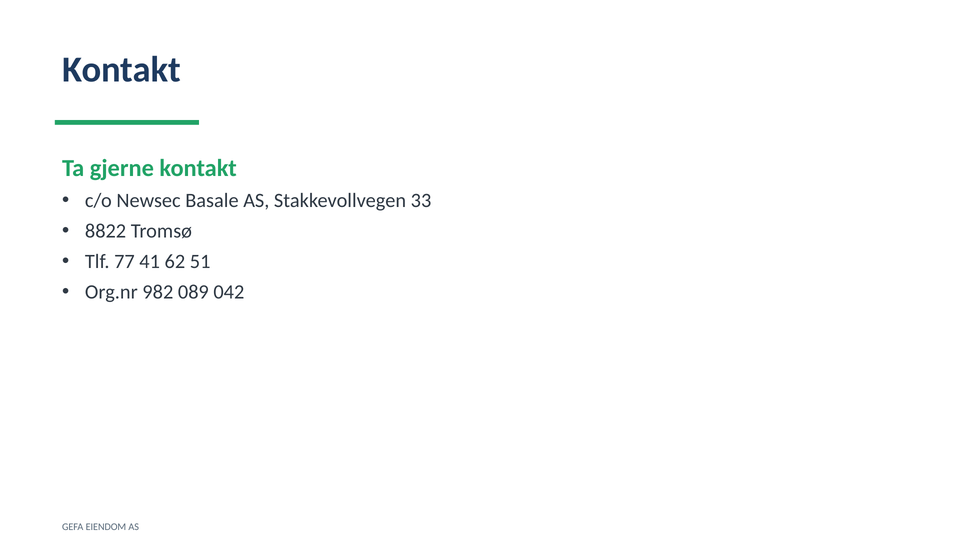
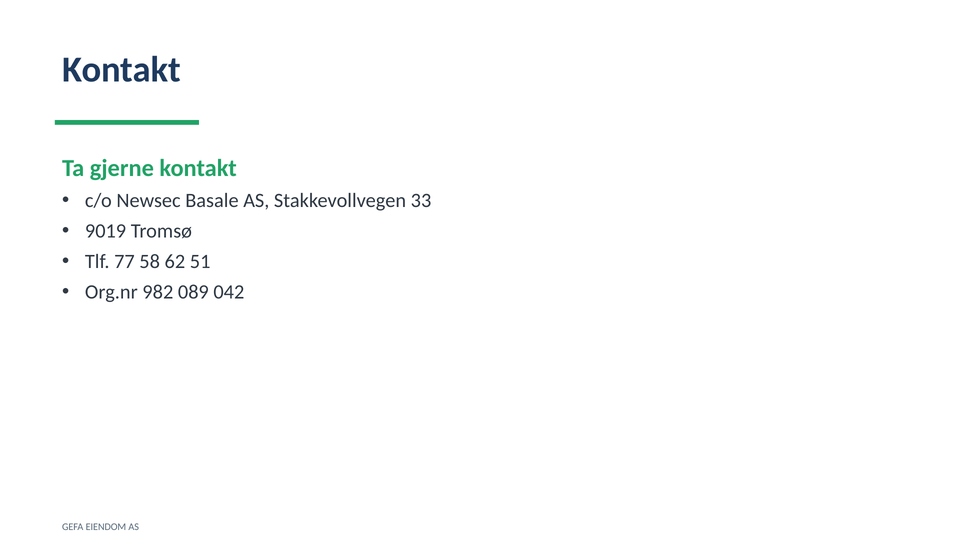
8822: 8822 -> 9019 (106, 231)
41: 41 -> 58 (150, 262)
